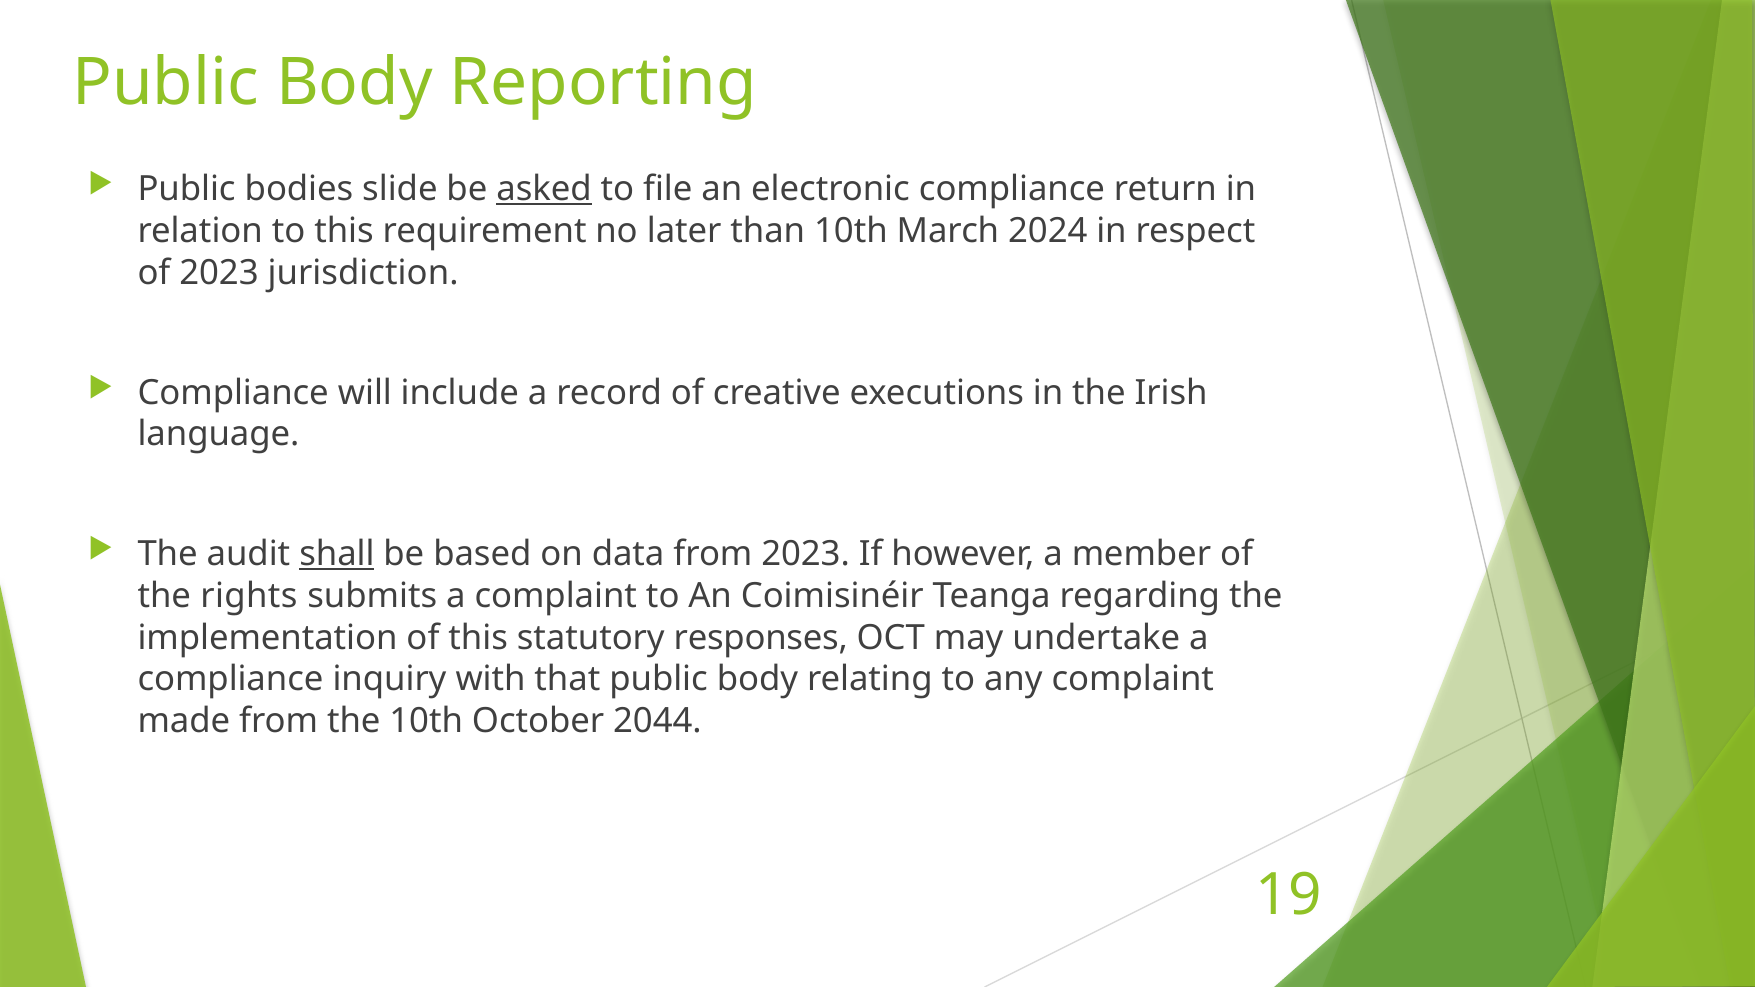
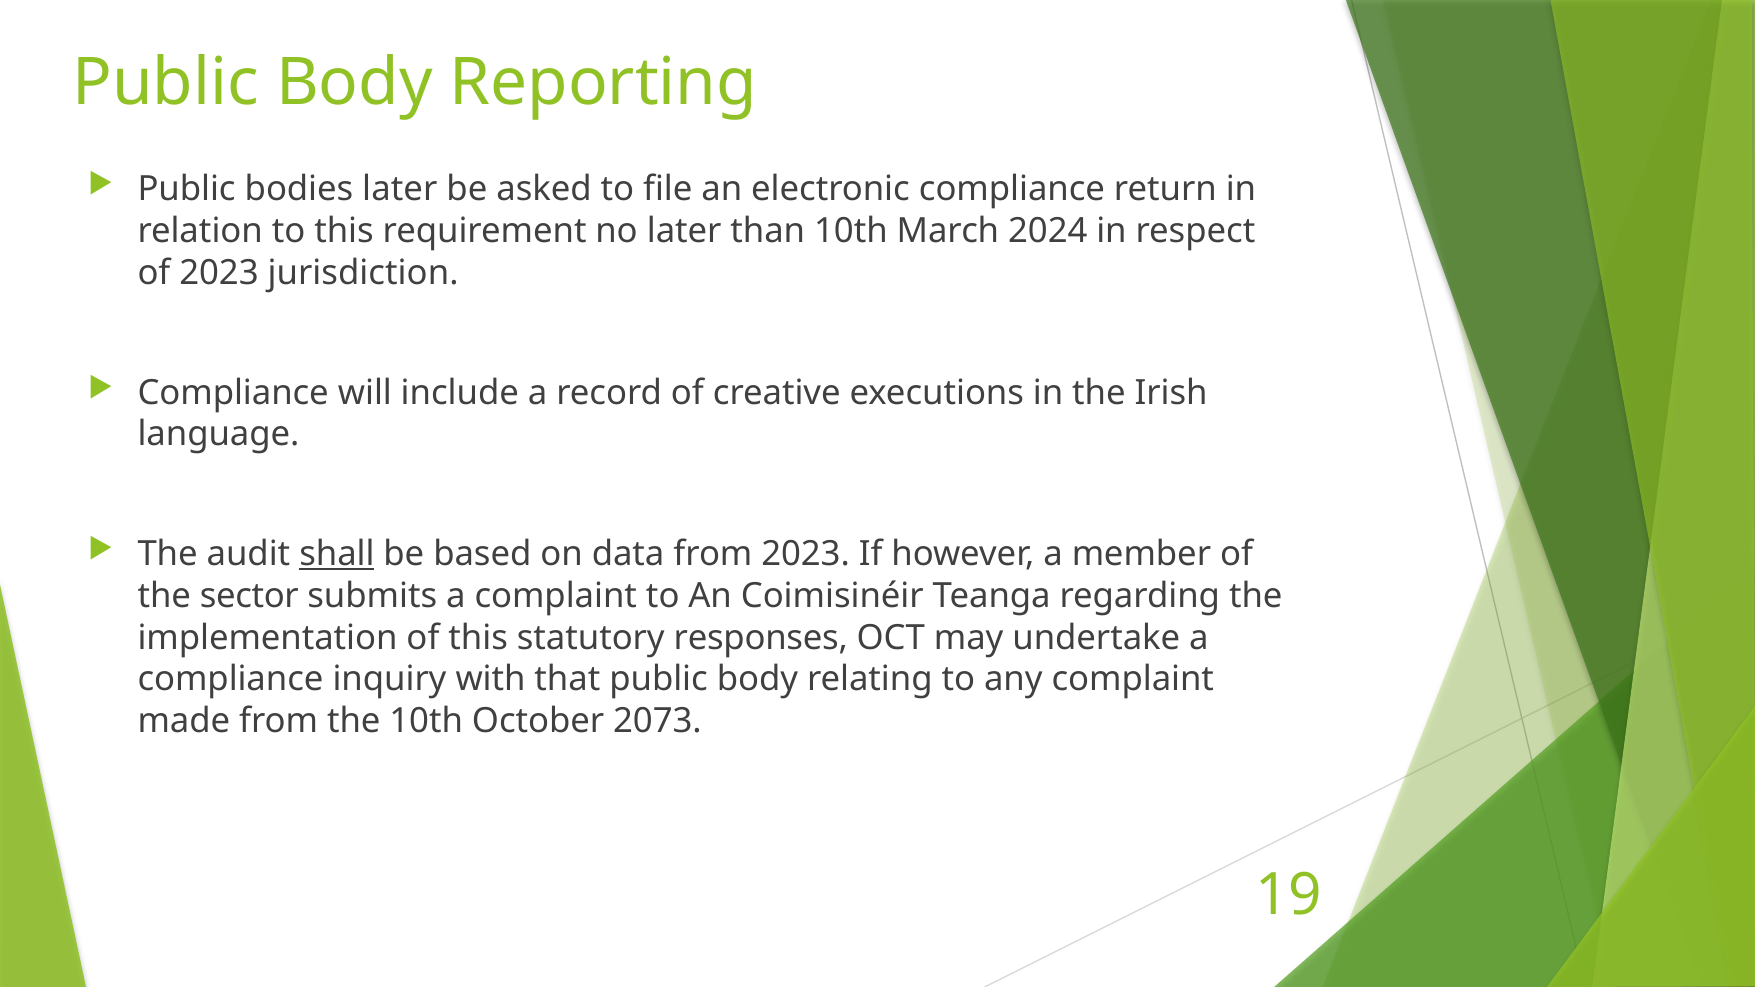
bodies slide: slide -> later (400, 190)
asked underline: present -> none (544, 190)
rights: rights -> sector (249, 596)
2044: 2044 -> 2073 (657, 721)
